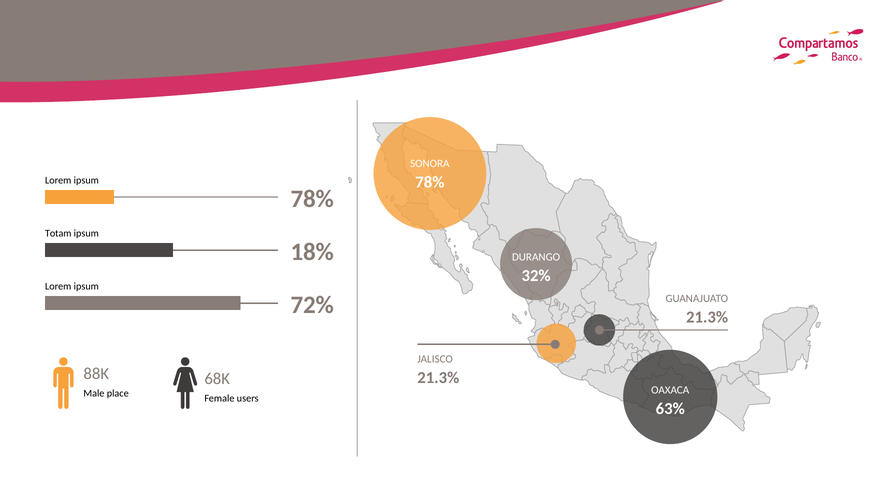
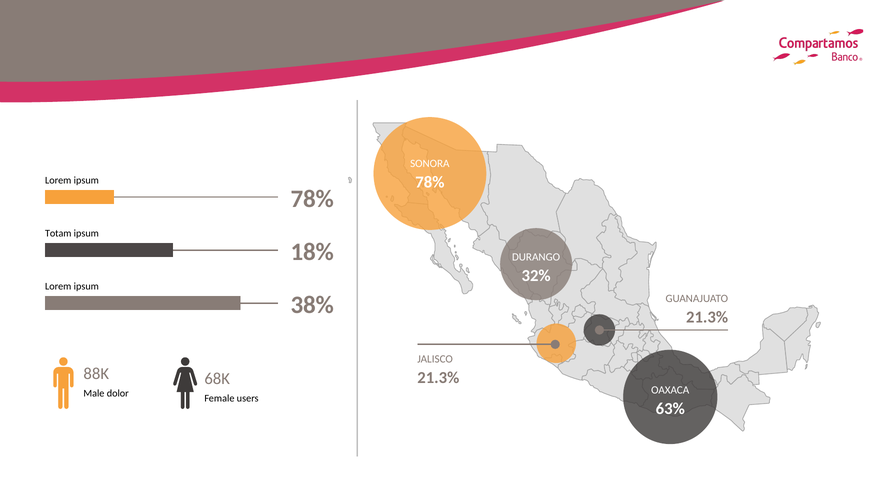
72%: 72% -> 38% (312, 305)
place: place -> dolor (118, 393)
